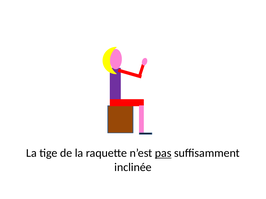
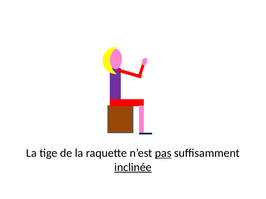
inclinée underline: none -> present (133, 168)
